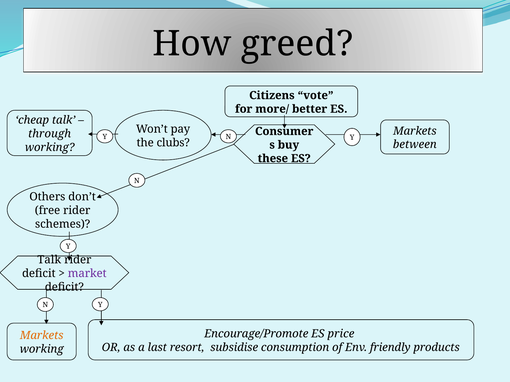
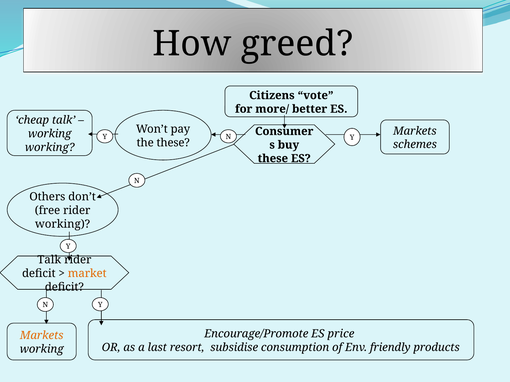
through: through -> working (50, 134)
the clubs: clubs -> these (173, 143)
between: between -> schemes (415, 145)
schemes: schemes -> working (63, 224)
market colour: purple -> orange (87, 274)
